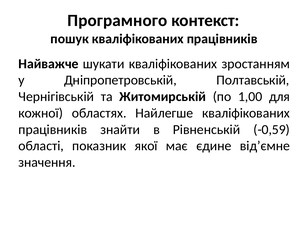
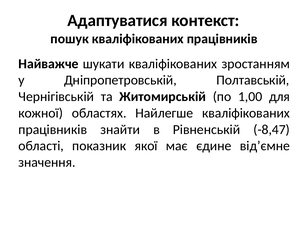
Програмного: Програмного -> Адаптуватися (117, 20)
-0,59: -0,59 -> -8,47 (272, 129)
